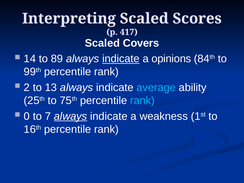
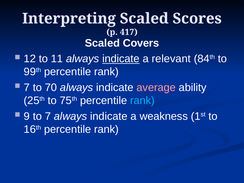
14: 14 -> 12 (30, 59)
89: 89 -> 11 (57, 59)
opinions: opinions -> relevant (171, 59)
2: 2 -> 7 (27, 88)
13: 13 -> 70 (51, 88)
average colour: light blue -> pink (156, 88)
0: 0 -> 9 (27, 116)
always underline: present -> none (71, 116)
